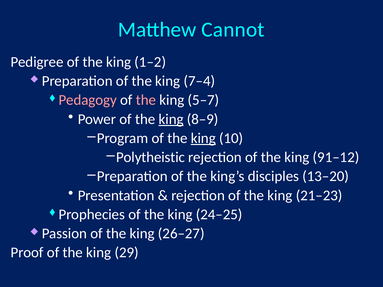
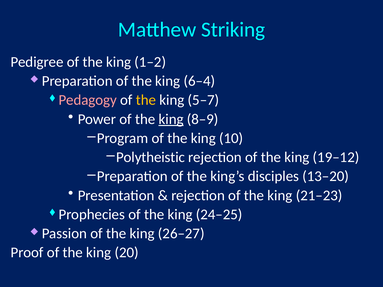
Cannot: Cannot -> Striking (233, 30)
7–4: 7–4 -> 6–4 (199, 81)
the colour: pink -> yellow (146, 100)
king underline: present -> none (203, 138)
91–12: 91–12 -> 19–12 (336, 157)
29: 29 -> 20 (127, 253)
